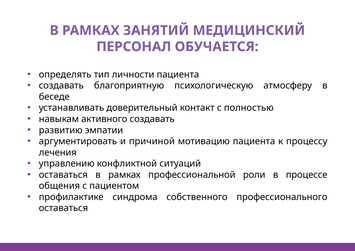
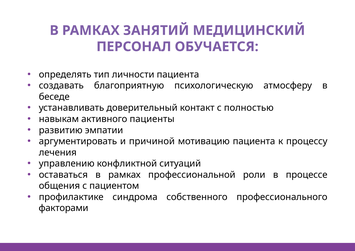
активного создавать: создавать -> пациенты (152, 119)
оставаться: оставаться -> факторами (64, 208)
